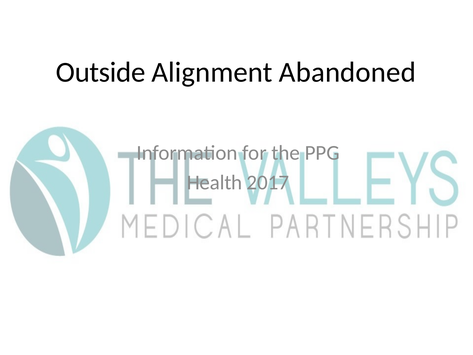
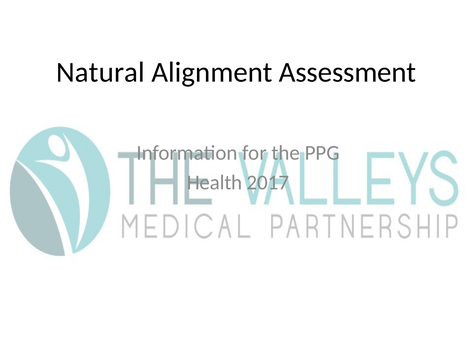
Outside: Outside -> Natural (101, 72)
Abandoned: Abandoned -> Assessment (348, 72)
